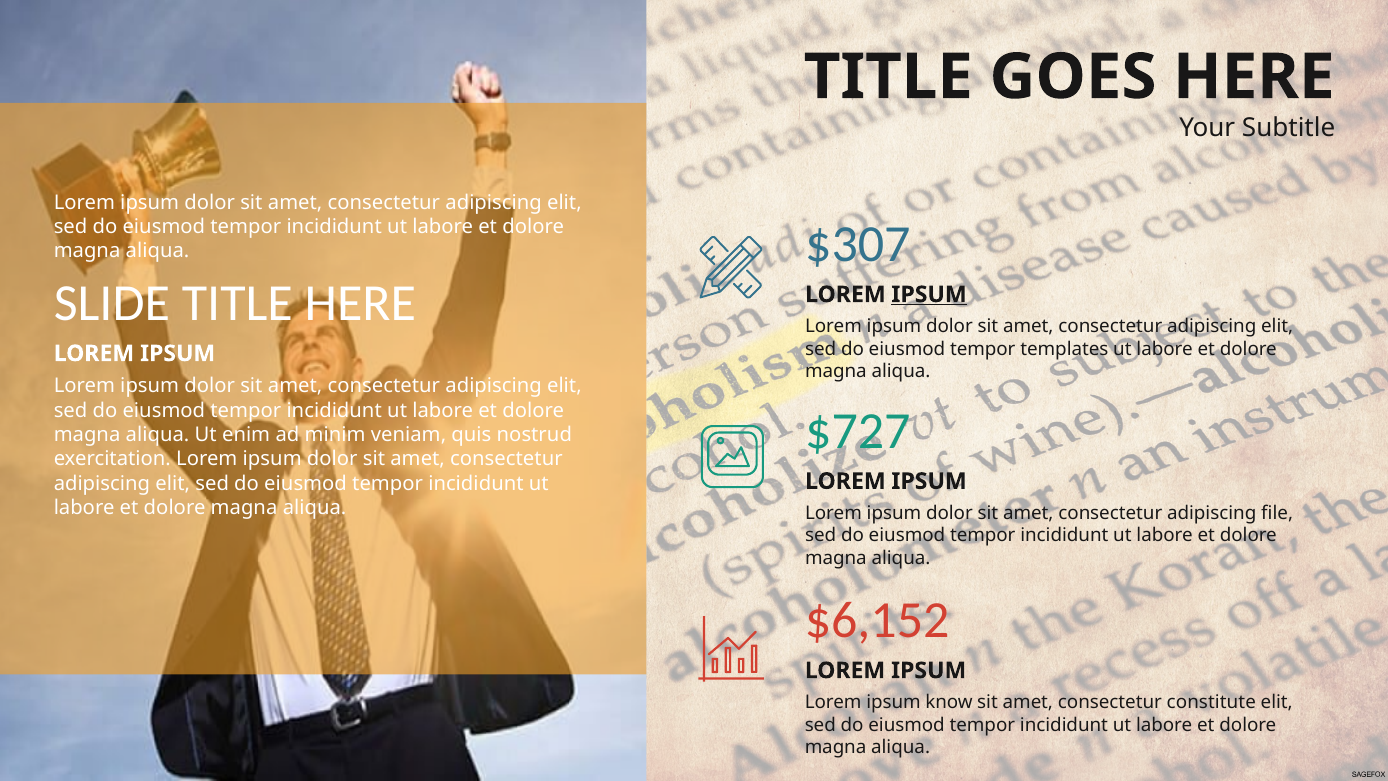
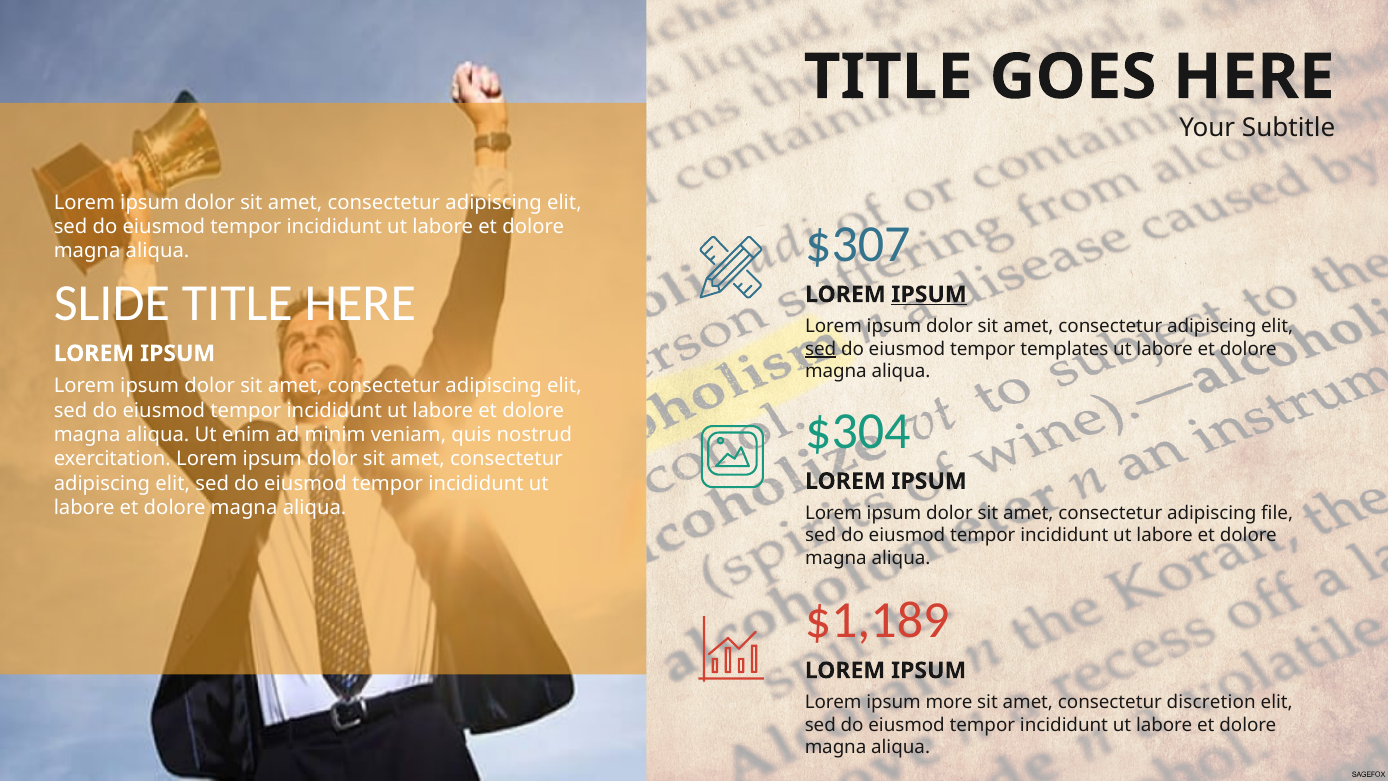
sed underline: none -> present (821, 349)
$727: $727 -> $304 (858, 431)
$6,152: $6,152 -> $1,189 (877, 620)
know: know -> more (949, 702)
constitute: constitute -> discretion (1211, 702)
